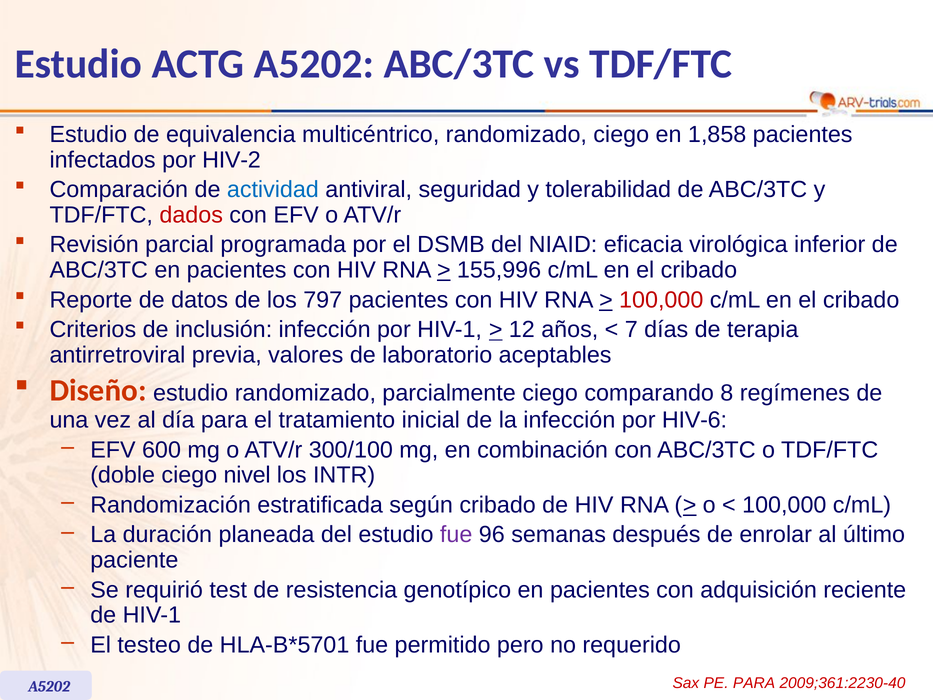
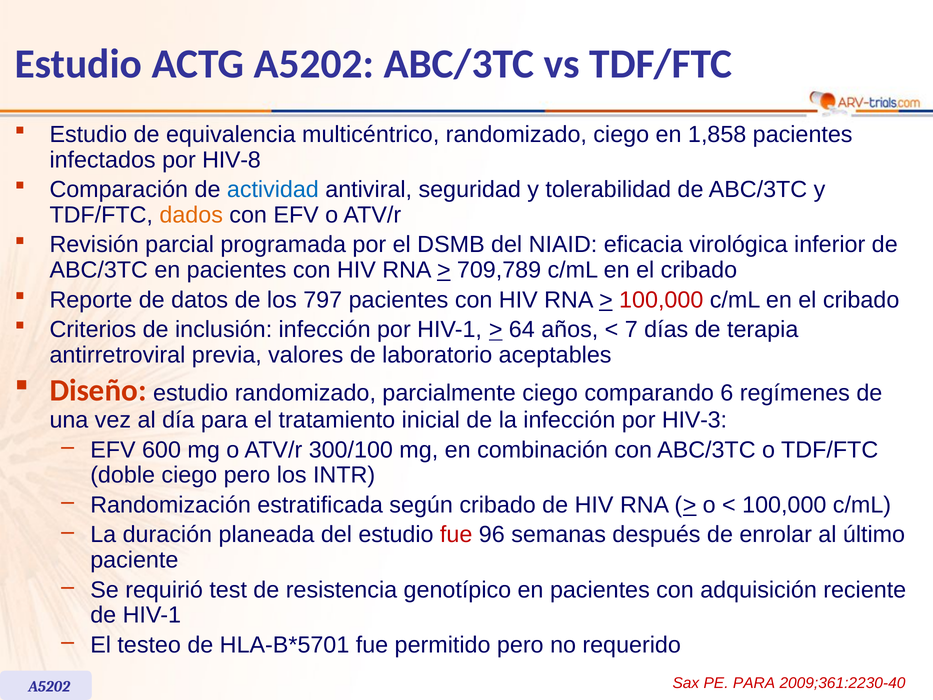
HIV-2: HIV-2 -> HIV-8 (231, 160)
dados colour: red -> orange (191, 215)
155,996: 155,996 -> 709,789 (499, 270)
12: 12 -> 64 (522, 330)
8: 8 -> 6 (727, 393)
HIV-6: HIV-6 -> HIV-3 (694, 420)
ciego nivel: nivel -> pero (247, 475)
fue colour: purple -> red (456, 535)
